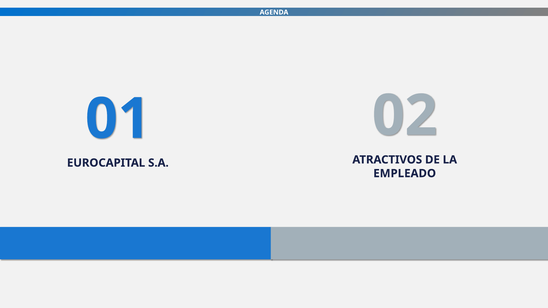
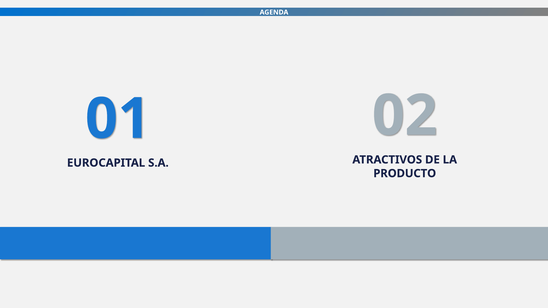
EMPLEADO: EMPLEADO -> PRODUCTO (405, 174)
